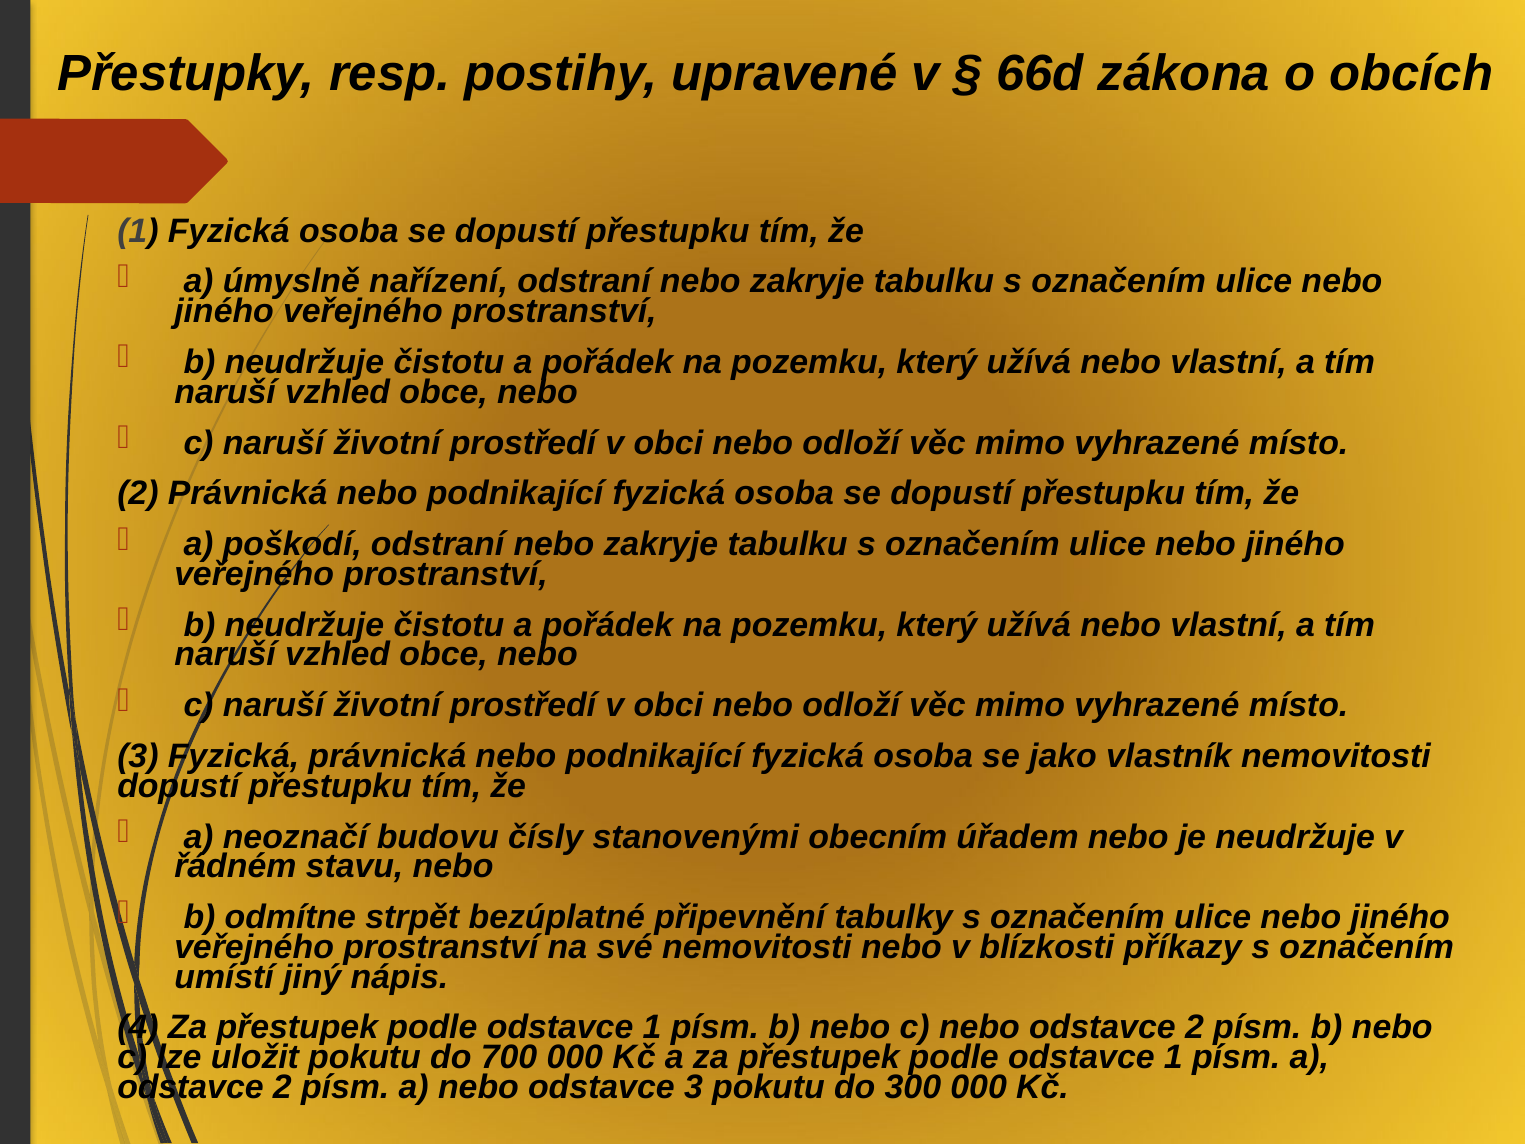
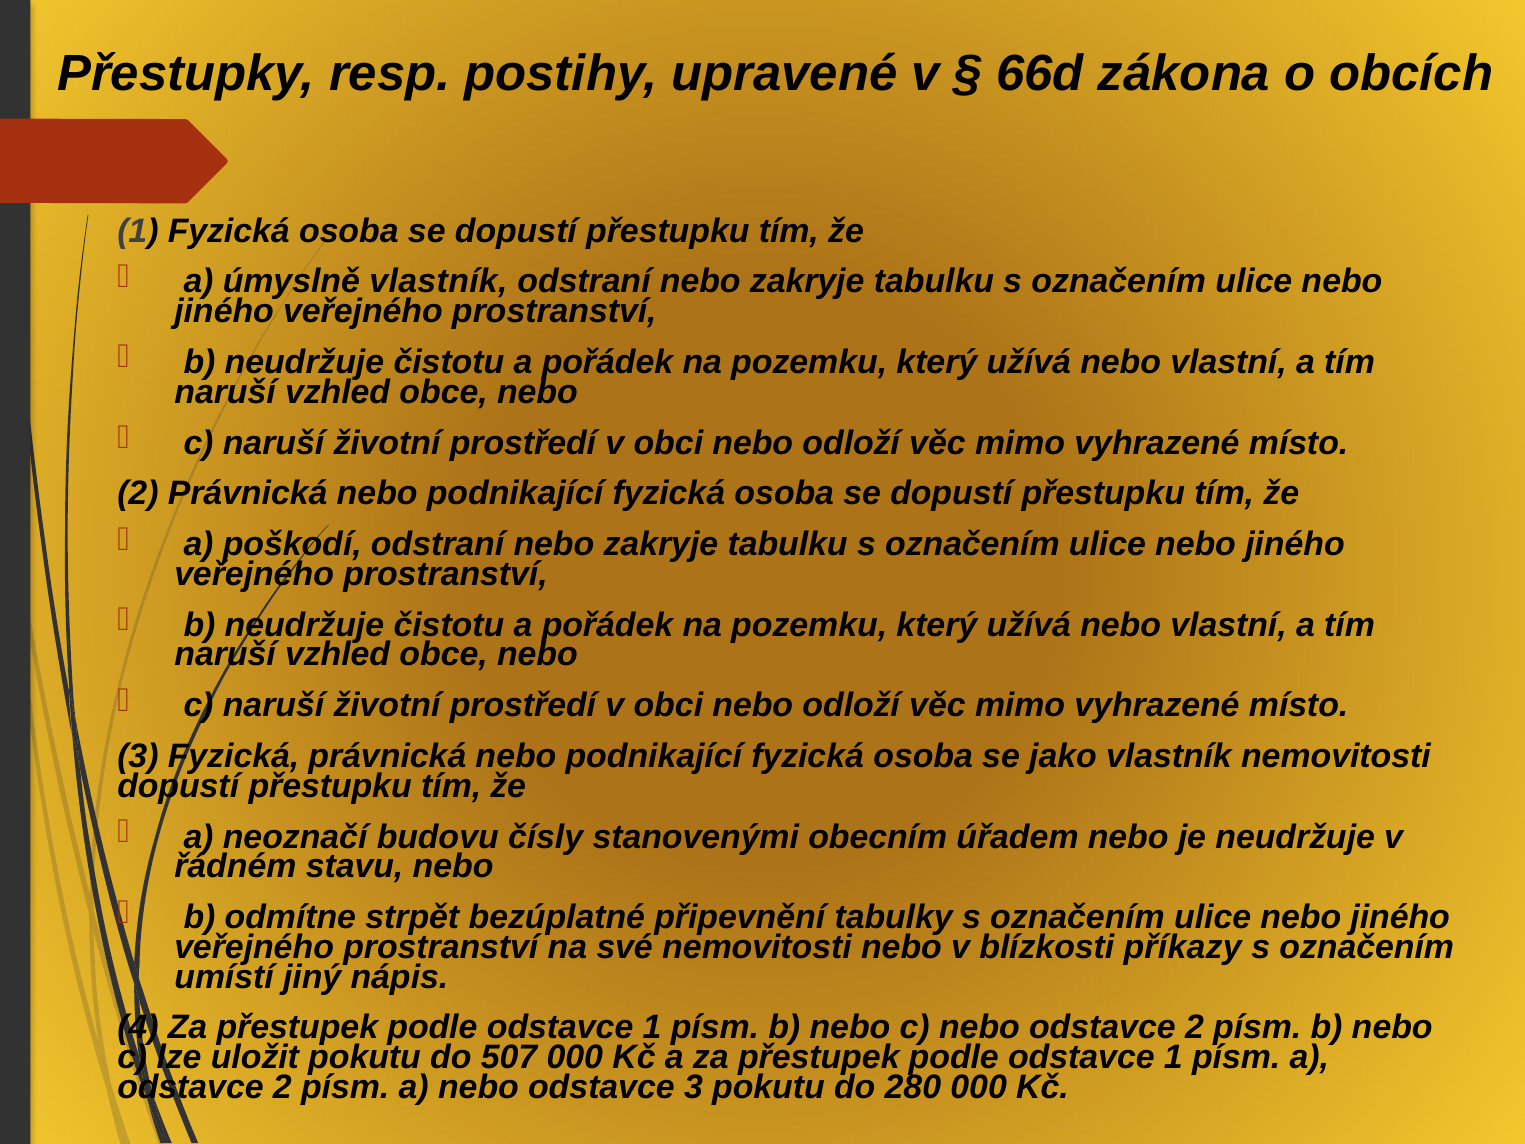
úmyslně nařízení: nařízení -> vlastník (438, 282)
700: 700 -> 507 (509, 1057)
300: 300 -> 280 (913, 1087)
